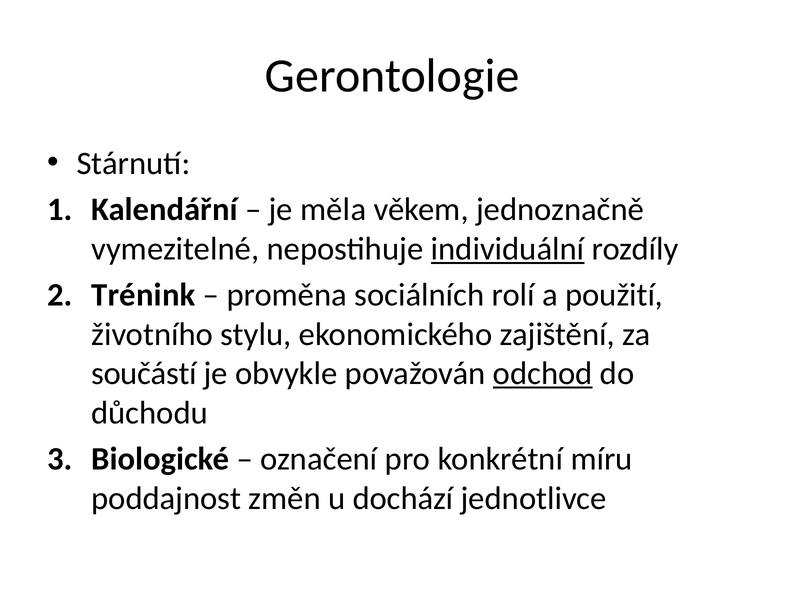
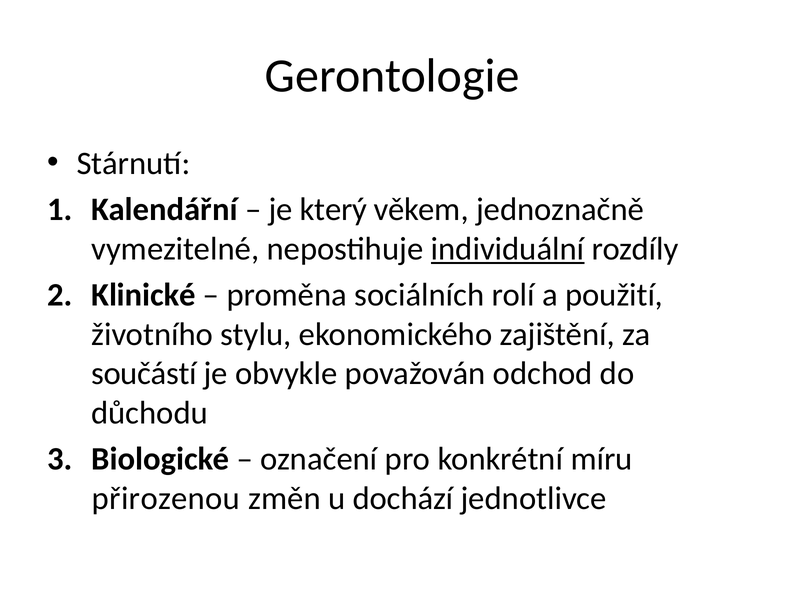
měla: měla -> který (333, 209)
Trénink: Trénink -> Klinické (144, 295)
odchod underline: present -> none (543, 373)
poddajnost: poddajnost -> přirozenou (166, 498)
